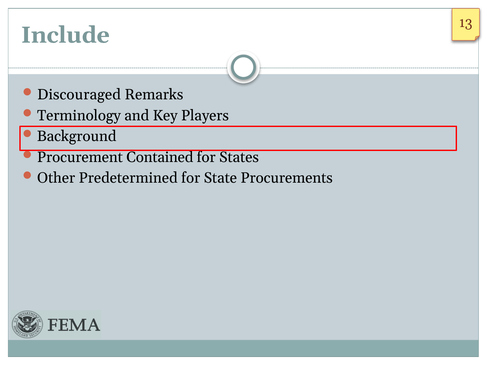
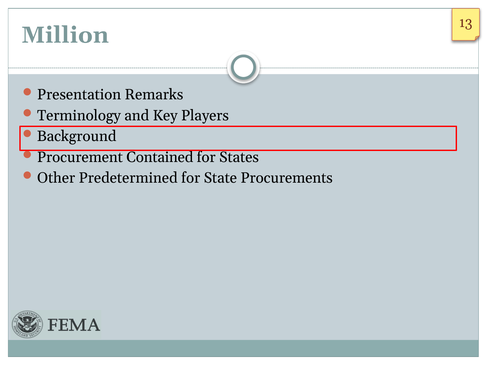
Include: Include -> Million (65, 35)
Discouraged: Discouraged -> Presentation (79, 95)
